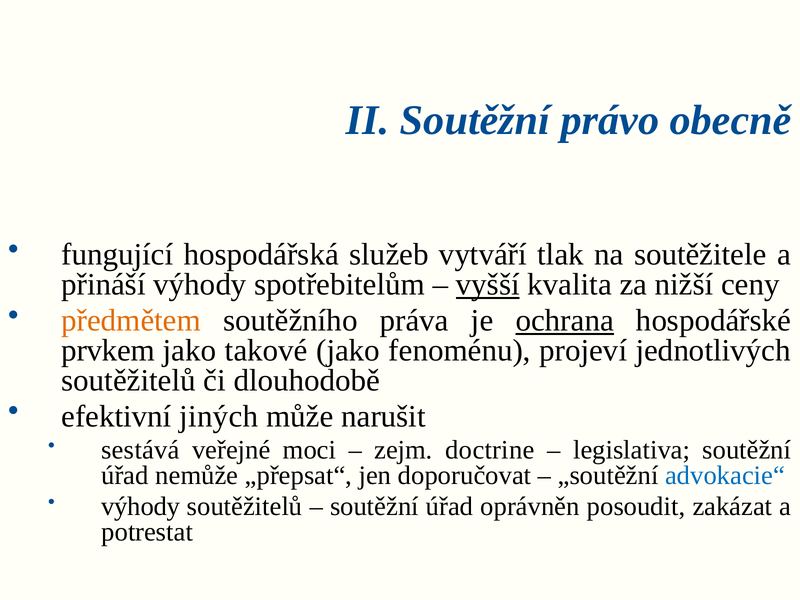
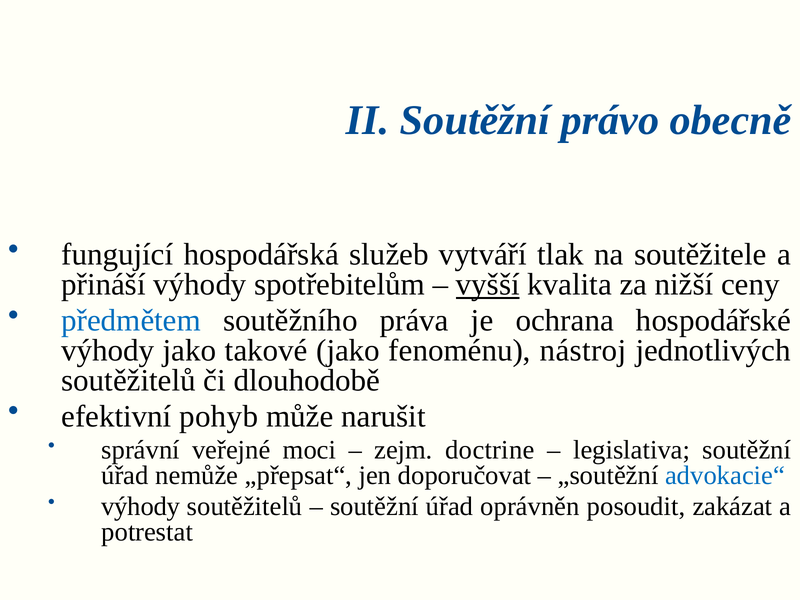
předmětem colour: orange -> blue (131, 321)
ochrana underline: present -> none (565, 321)
prvkem: prvkem -> výhody (108, 350)
projeví: projeví -> nástroj (583, 350)
jiných: jiných -> pohyb (219, 417)
sestává: sestává -> správní (141, 450)
